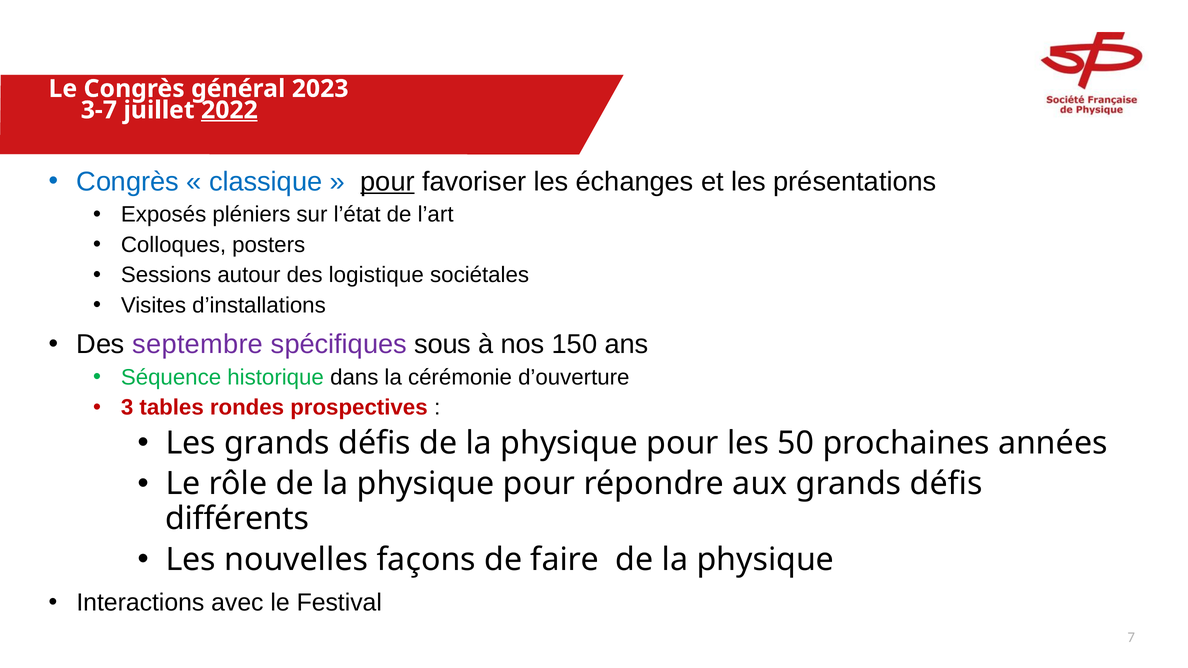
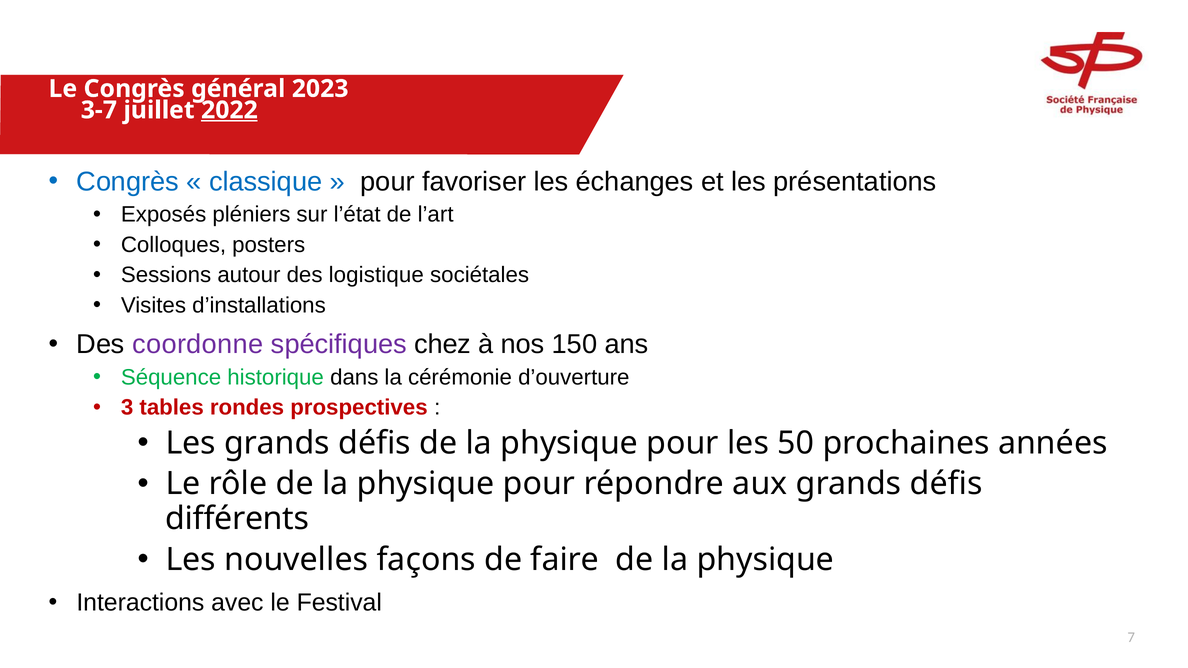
pour underline: present -> none (387, 182)
septembre: septembre -> coordonne (198, 344)
sous: sous -> chez (443, 344)
